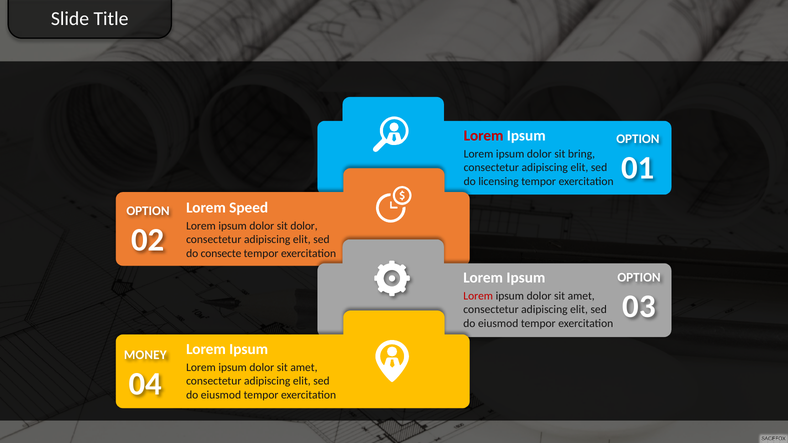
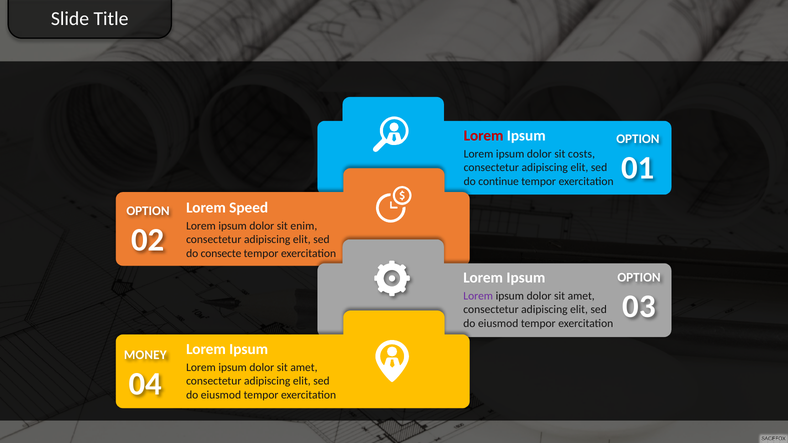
bring: bring -> costs (581, 154)
licensing: licensing -> continue (499, 182)
sit dolor: dolor -> enim (304, 226)
Lorem colour: red -> purple (478, 296)
